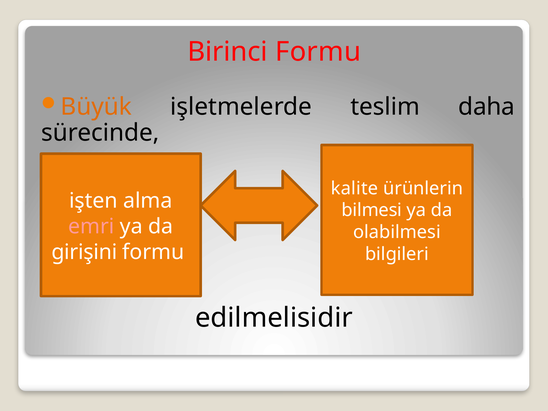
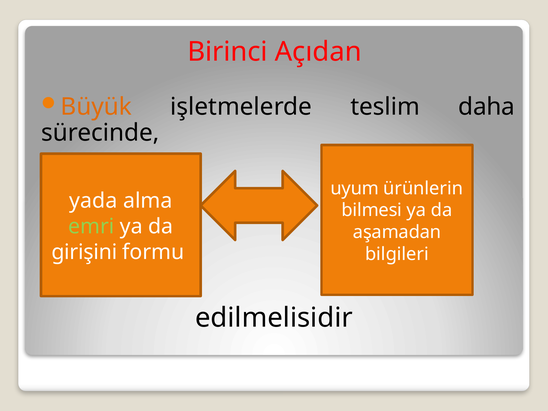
Birinci Formu: Formu -> Açıdan (318, 52)
kalite: kalite -> uyum (355, 188)
işten: işten -> yada (93, 201)
emri colour: pink -> light green (91, 226)
olabilmesi: olabilmesi -> aşamadan (397, 232)
